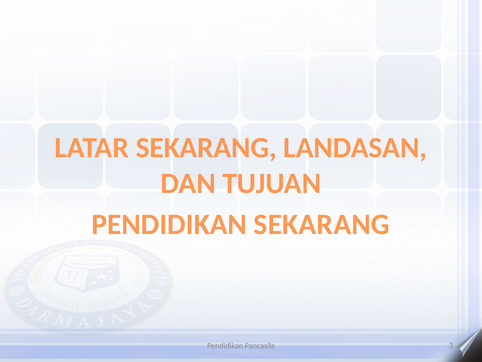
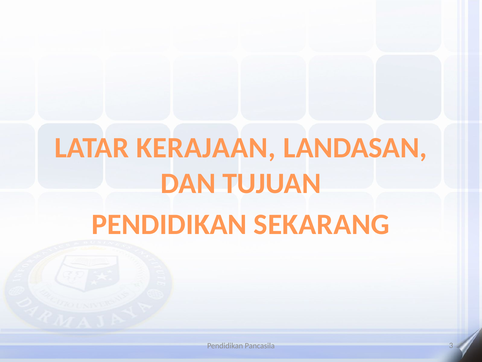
LATAR SEKARANG: SEKARANG -> KERAJAAN (206, 148)
